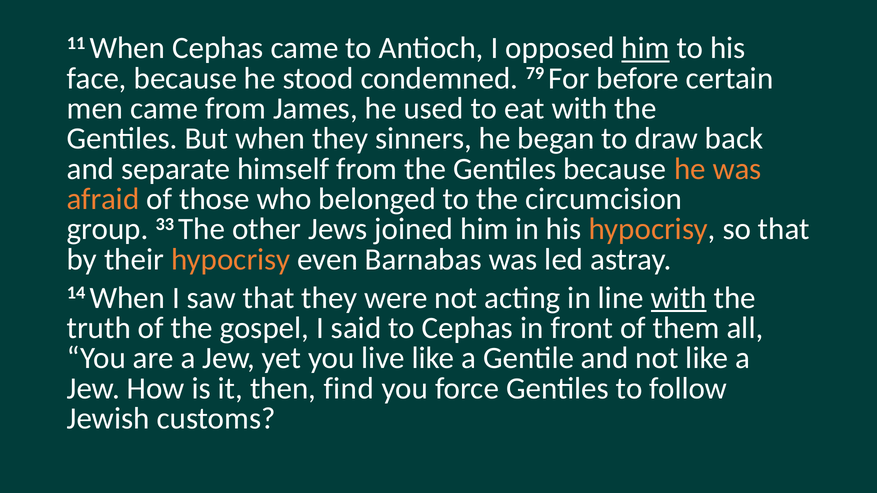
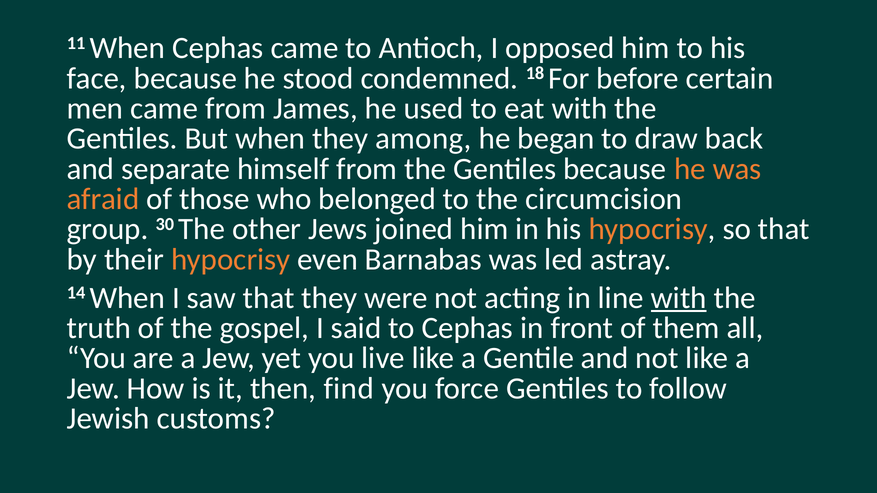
him underline: present -> none (646, 48)
79: 79 -> 18 (535, 73)
sinners: sinners -> among (423, 139)
33: 33 -> 30 (165, 224)
